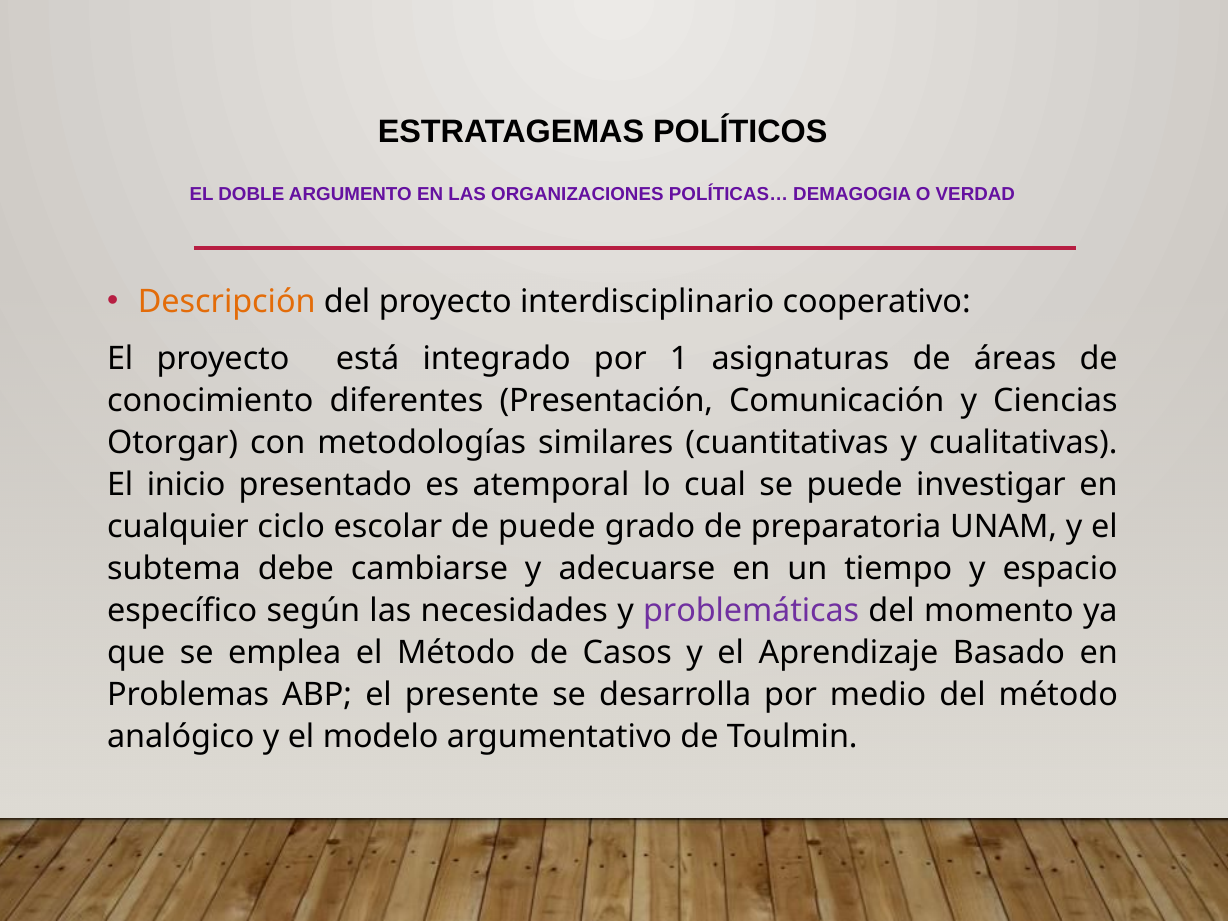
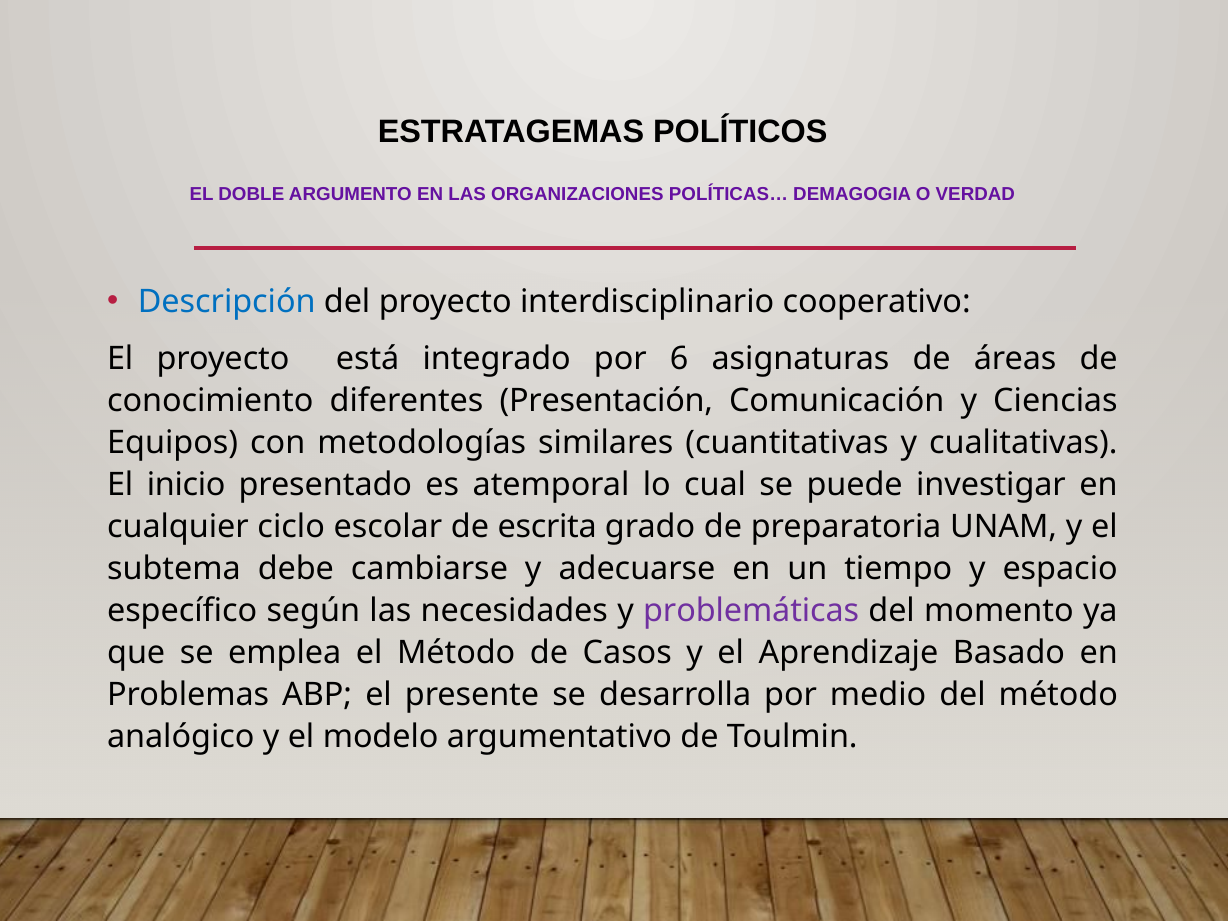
Descripción colour: orange -> blue (227, 302)
1: 1 -> 6 (679, 359)
Otorgar: Otorgar -> Equipos (173, 443)
de puede: puede -> escrita (547, 527)
